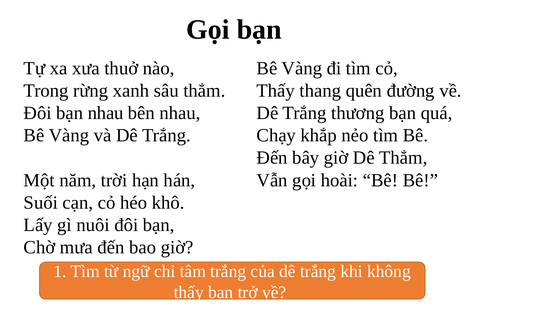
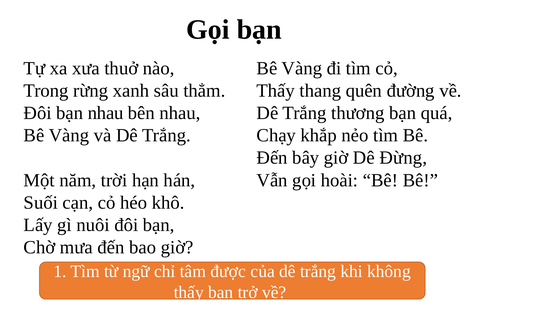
Dê Thẳm: Thẳm -> Đừng (403, 158)
tâm trắng: trắng -> được (228, 271)
